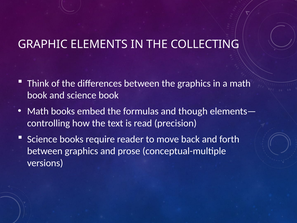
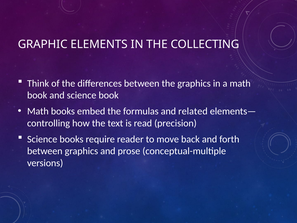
though: though -> related (193, 111)
